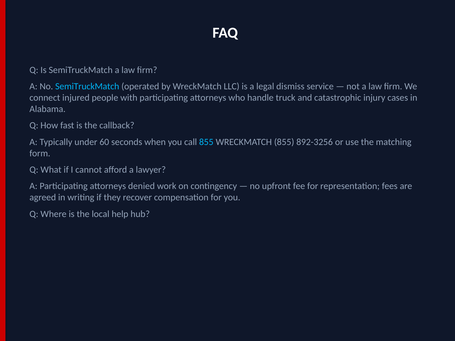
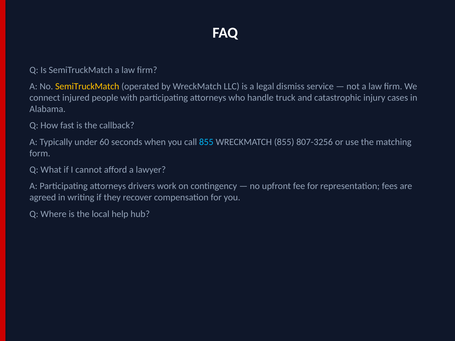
SemiTruckMatch colour: light blue -> yellow (87, 86)
892-3256: 892-3256 -> 807-3256 (315, 142)
denied: denied -> drivers (142, 186)
